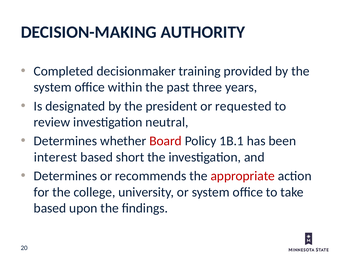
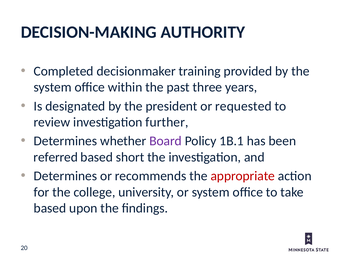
neutral: neutral -> further (167, 122)
Board colour: red -> purple (166, 141)
interest: interest -> referred (56, 157)
